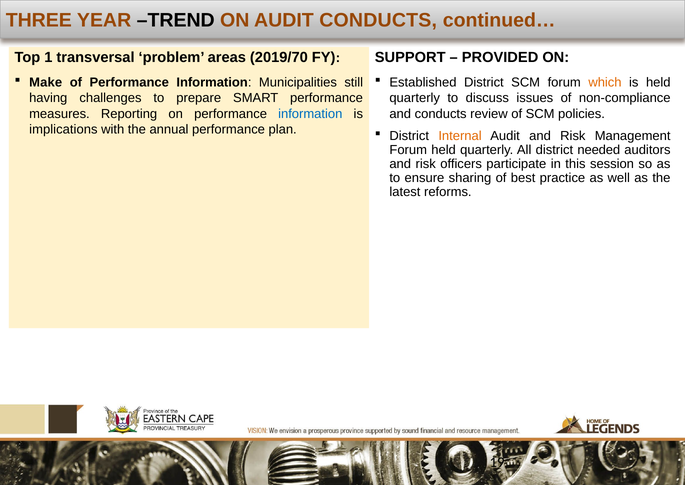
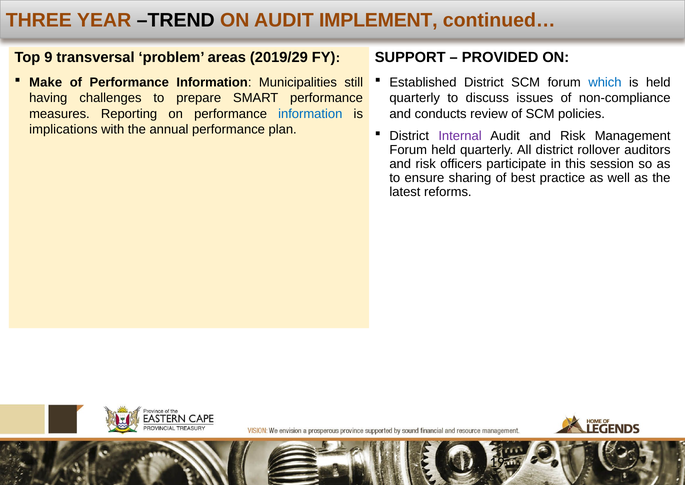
AUDIT CONDUCTS: CONDUCTS -> IMPLEMENT (378, 20)
1: 1 -> 9 (48, 58)
2019/70: 2019/70 -> 2019/29 (279, 58)
which colour: orange -> blue (605, 82)
Internal colour: orange -> purple (460, 136)
needed: needed -> rollover (599, 150)
